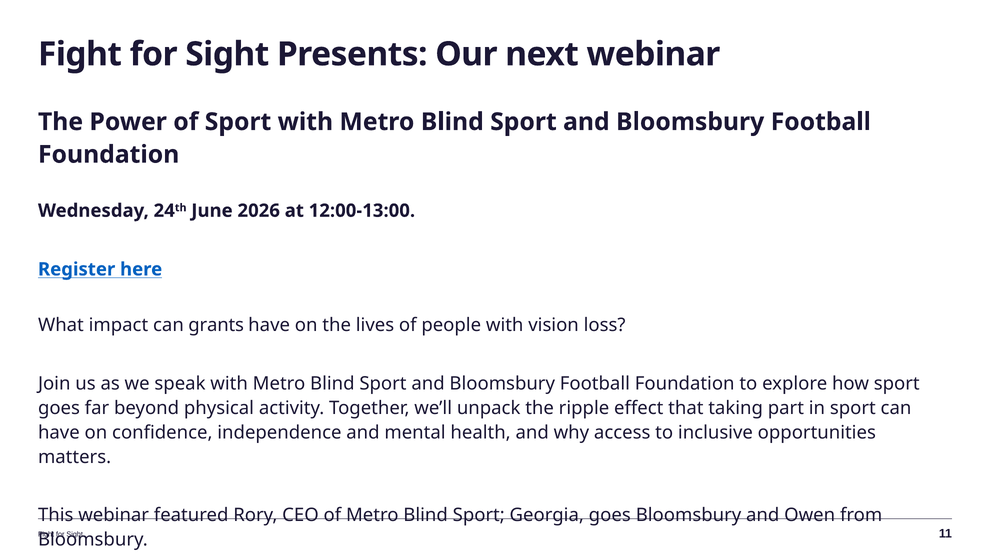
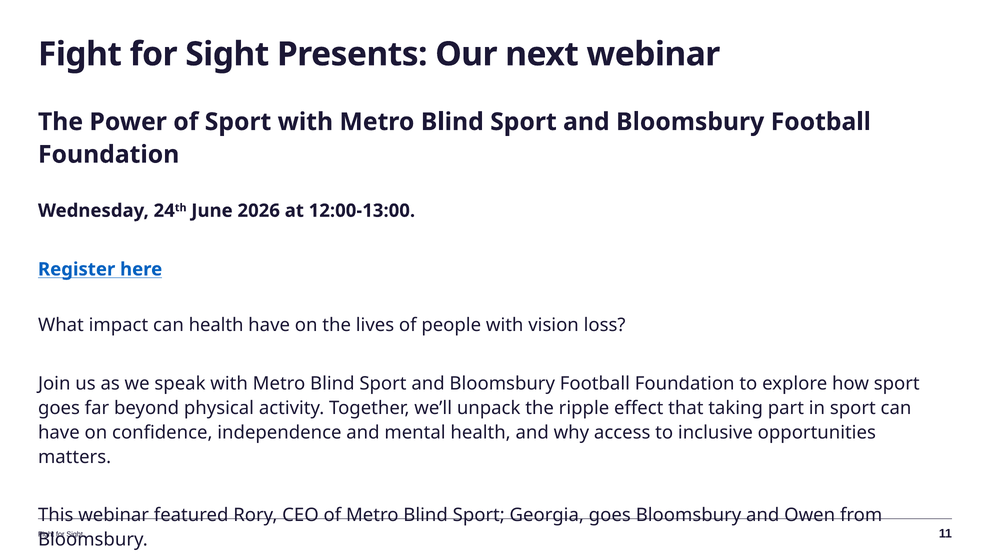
can grants: grants -> health (216, 325)
